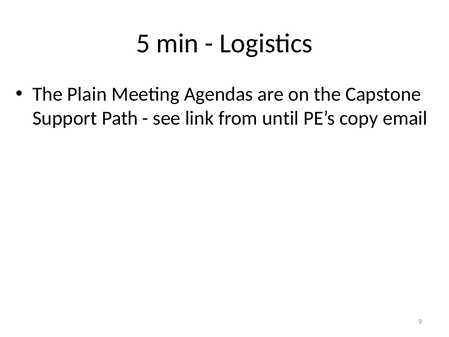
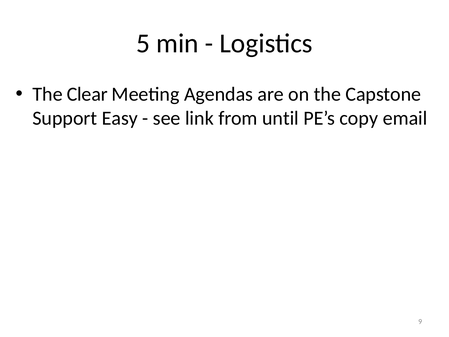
Plain: Plain -> Clear (87, 94)
Path: Path -> Easy (120, 118)
